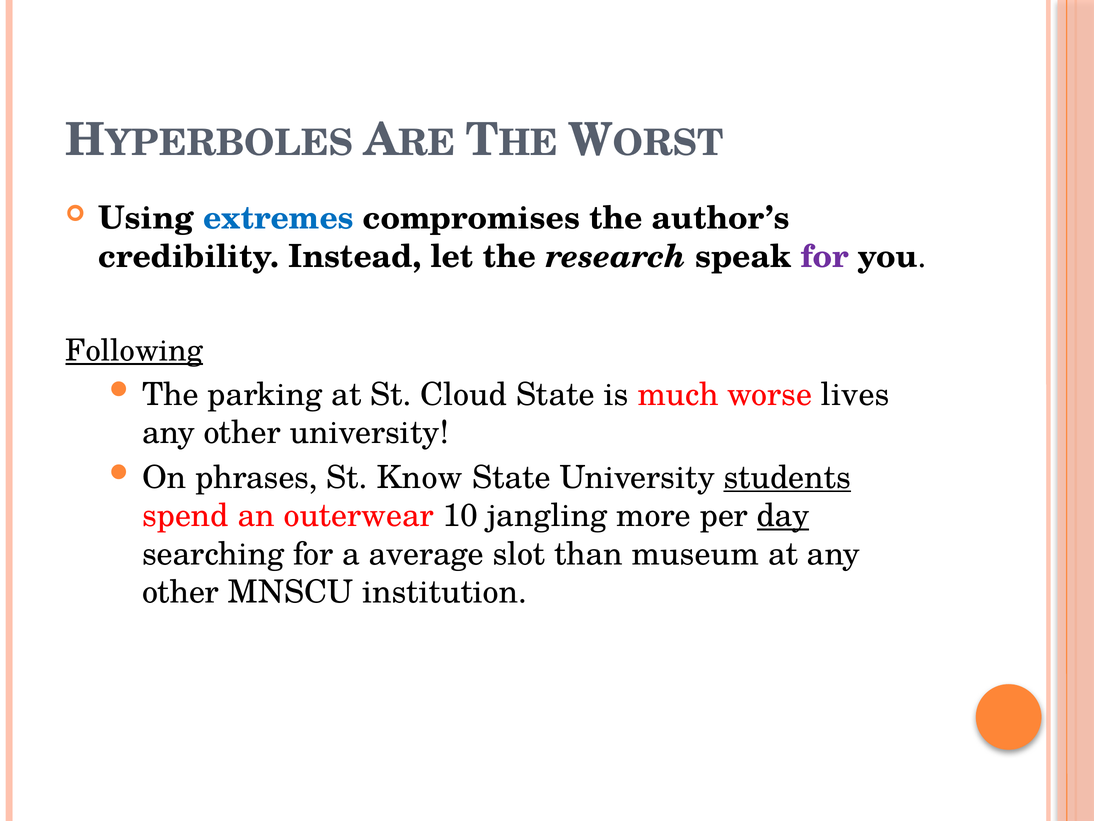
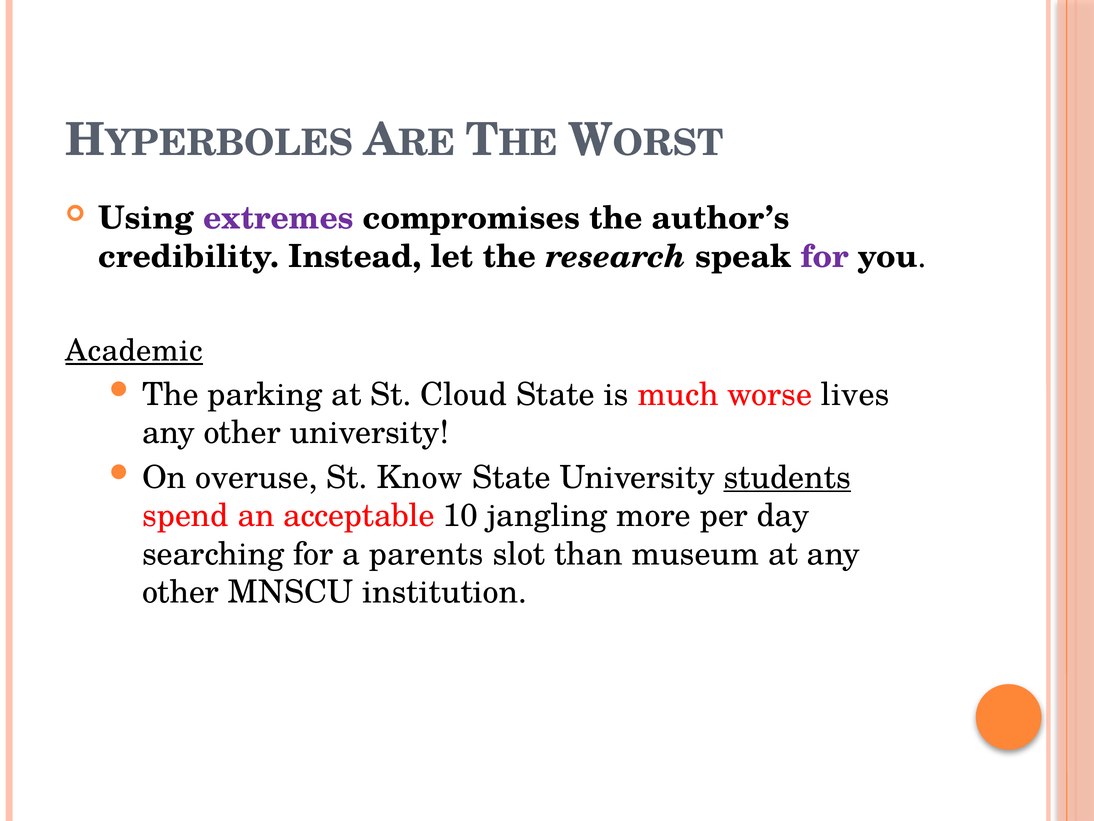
extremes colour: blue -> purple (278, 218)
Following: Following -> Academic (134, 350)
phrases: phrases -> overuse (256, 477)
outerwear: outerwear -> acceptable (359, 515)
day underline: present -> none (783, 515)
average: average -> parents (426, 554)
